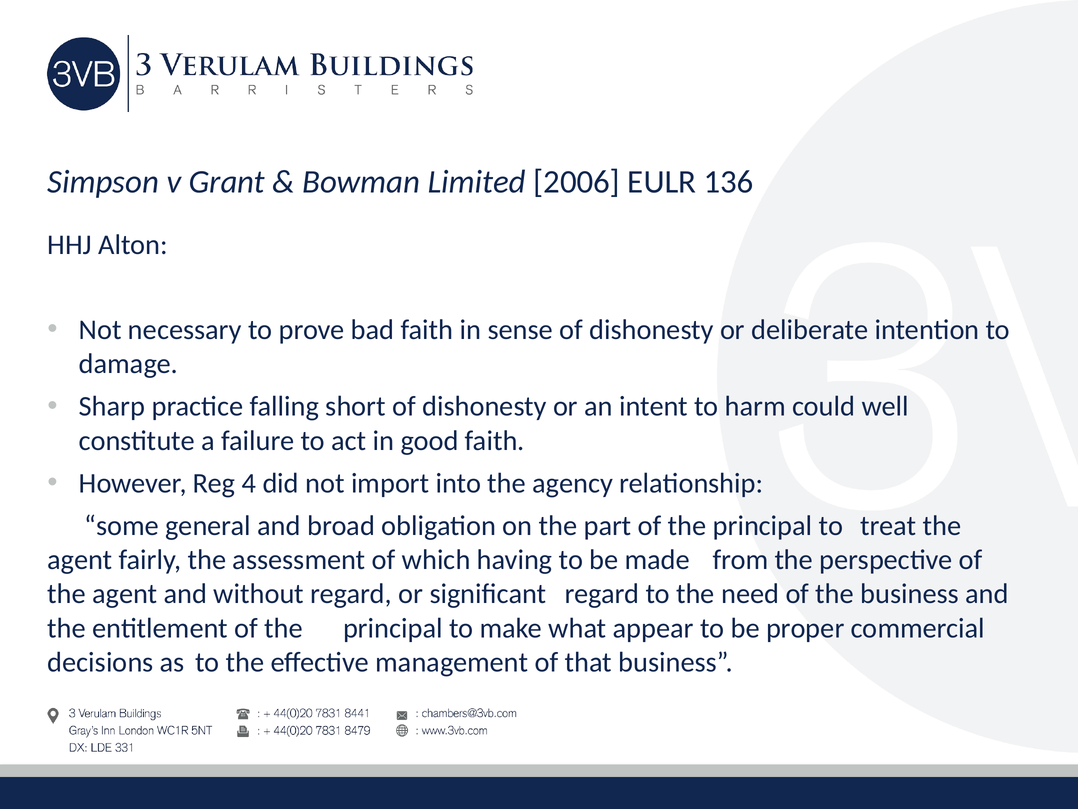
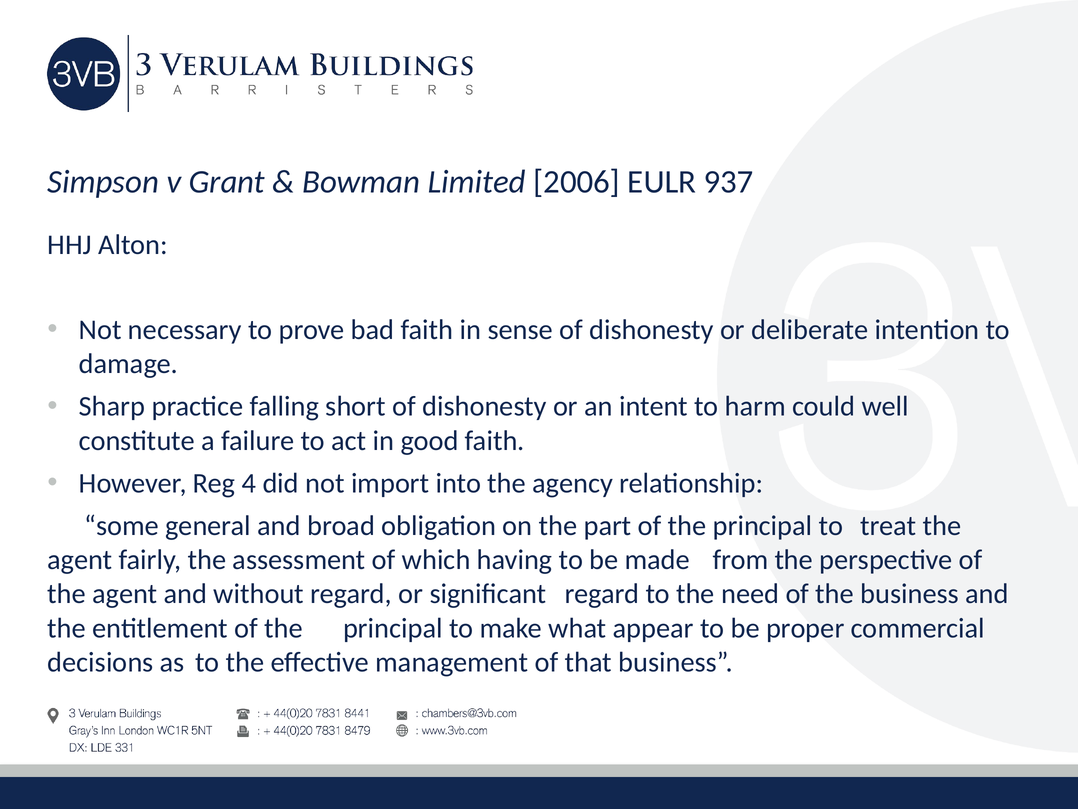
136: 136 -> 937 (729, 182)
